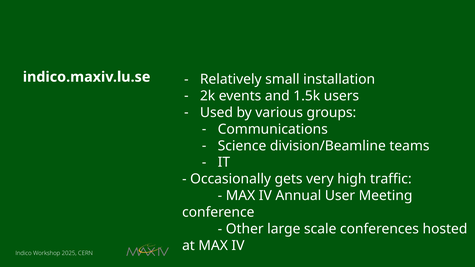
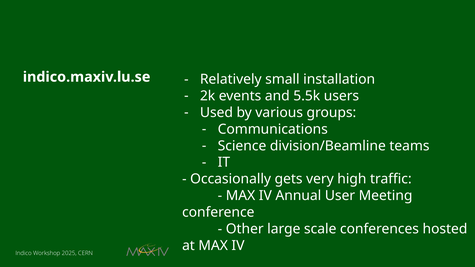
1.5k: 1.5k -> 5.5k (307, 96)
